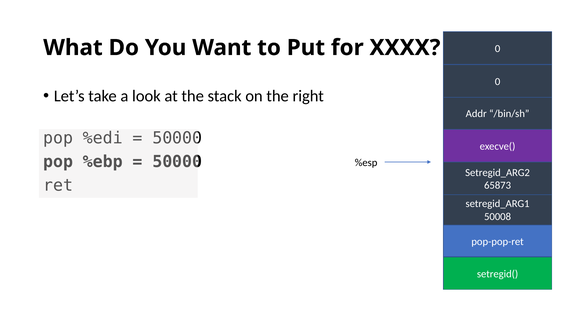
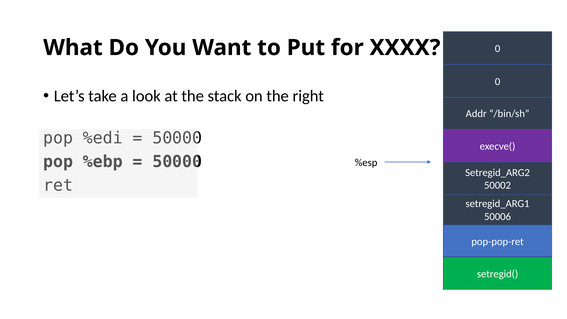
65873: 65873 -> 50002 (498, 185)
50008: 50008 -> 50006 (498, 216)
